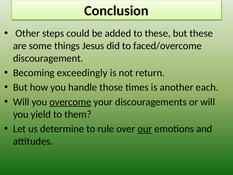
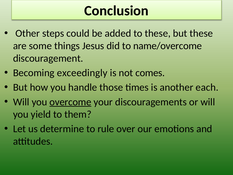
faced/overcome: faced/overcome -> name/overcome (168, 46)
return: return -> comes (150, 73)
our underline: present -> none (145, 129)
